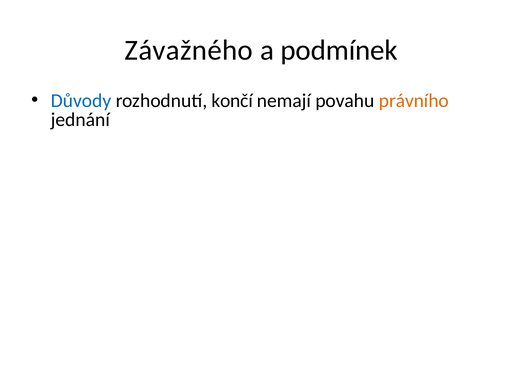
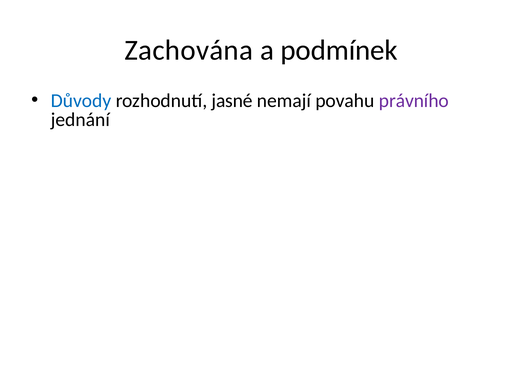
Závažného: Závažného -> Zachována (189, 50)
končí: končí -> jasné (232, 101)
právního colour: orange -> purple (414, 101)
